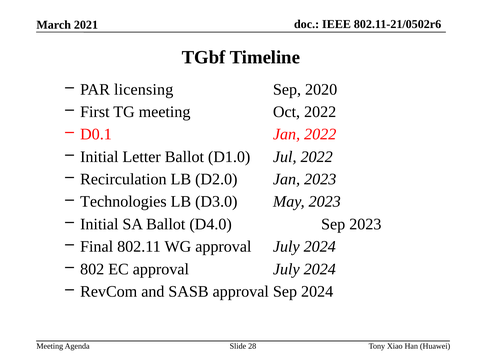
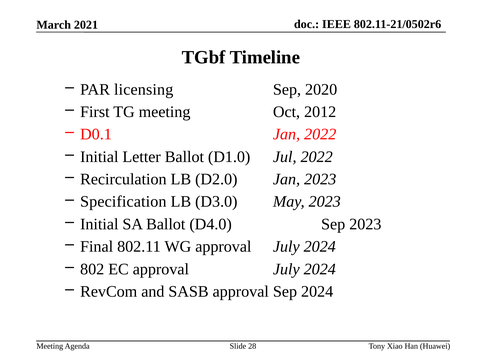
Oct 2022: 2022 -> 2012 (320, 112)
Technologies: Technologies -> Specification (123, 202)
